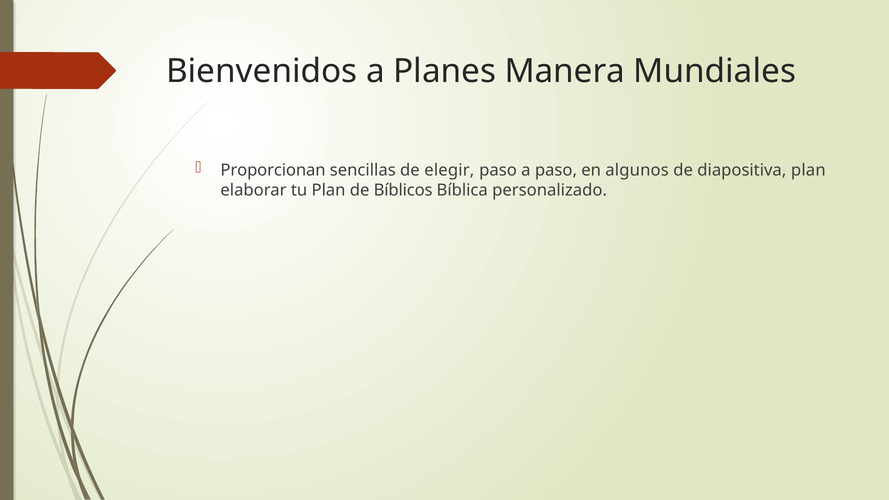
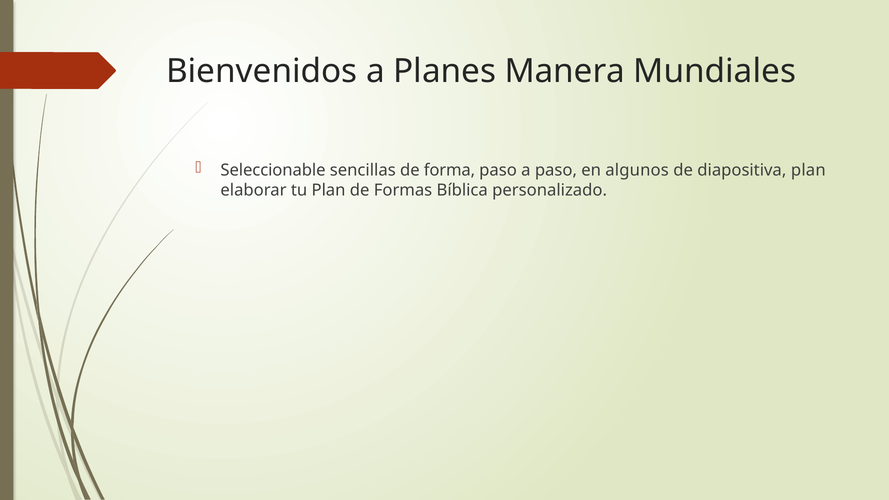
Proporcionan: Proporcionan -> Seleccionable (273, 170)
elegir: elegir -> forma (449, 170)
Bíblicos: Bíblicos -> Formas (403, 190)
